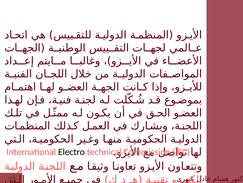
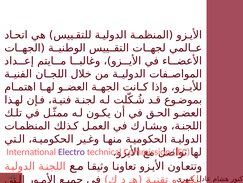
Electro colour: black -> purple (71, 151)
